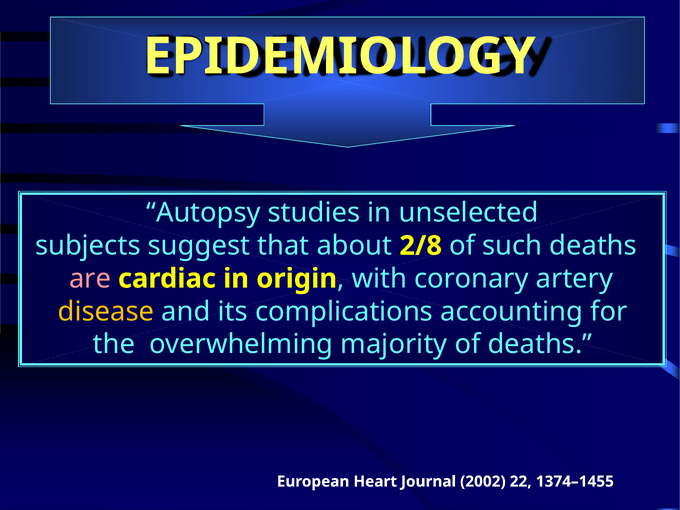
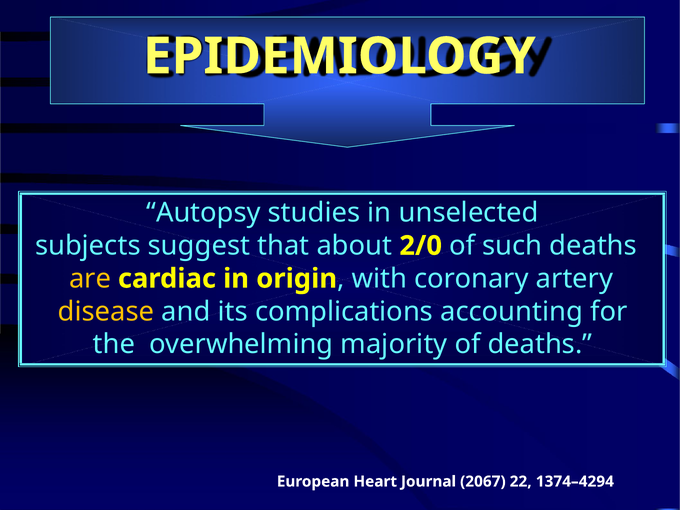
2/8: 2/8 -> 2/0 (421, 246)
are colour: pink -> yellow (90, 279)
2002: 2002 -> 2067 (483, 482)
1374–1455: 1374–1455 -> 1374–4294 (575, 482)
